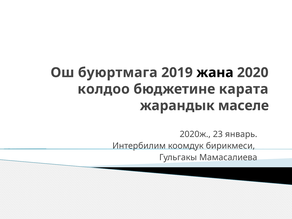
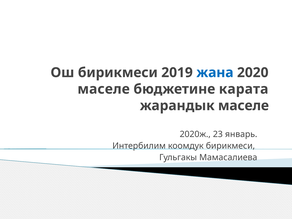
Ош буюртмага: буюртмага -> бирикмеси (118, 73)
жана colour: black -> blue (215, 73)
колдоо: колдоо -> маселе (104, 89)
